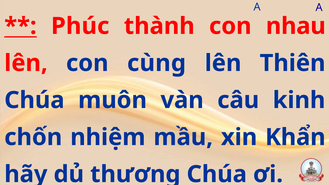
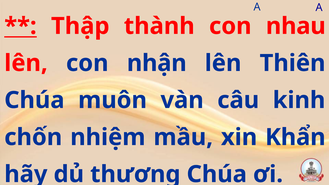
Phúc: Phúc -> Thập (80, 26)
cùng: cùng -> nhận (157, 63)
